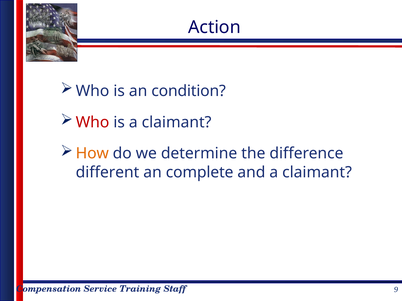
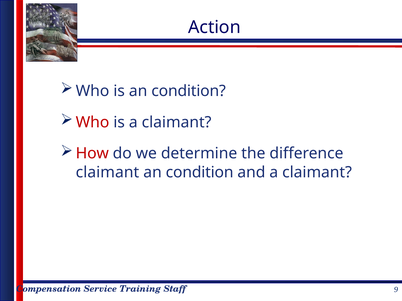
How colour: orange -> red (92, 154)
different: different -> claimant (107, 173)
complete: complete -> condition (200, 173)
